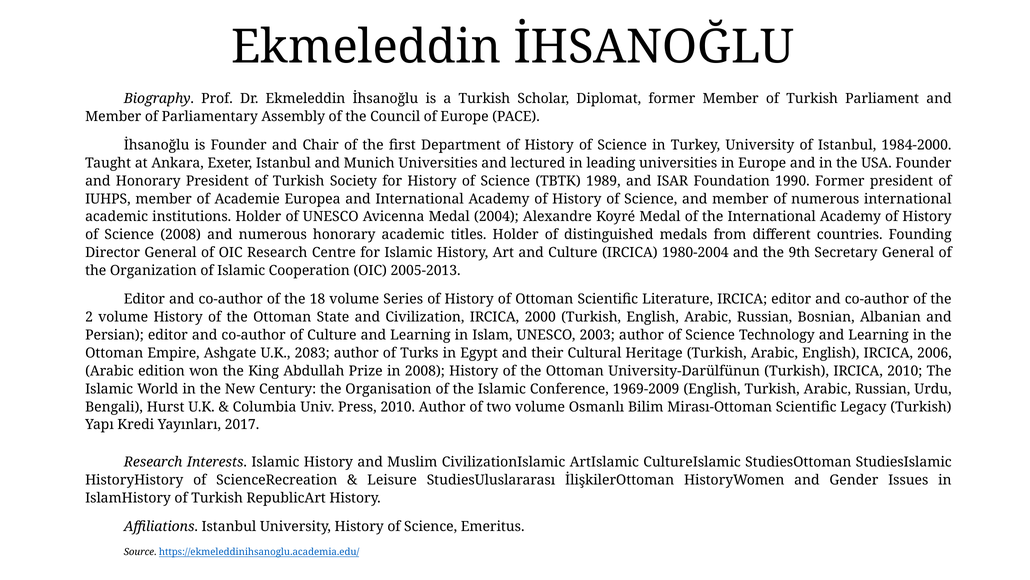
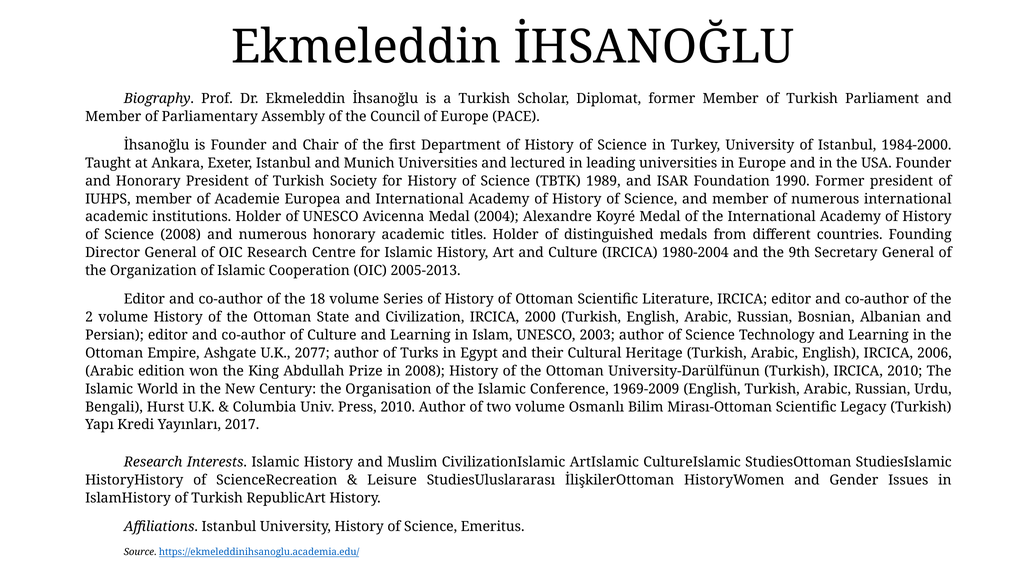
2083: 2083 -> 2077 (312, 353)
